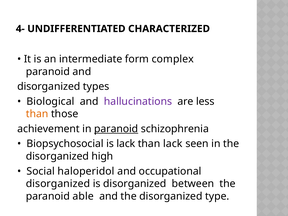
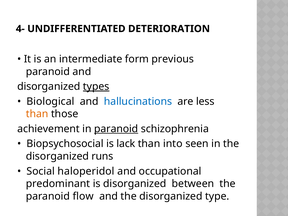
CHARACTERIZED: CHARACTERIZED -> DETERIORATION (169, 29)
complex: complex -> previous (173, 59)
types underline: none -> present (96, 87)
hallucinations colour: purple -> blue (138, 101)
than lack: lack -> into (173, 144)
high: high -> runs (102, 156)
disorganized: disorganized -> predominant (58, 184)
able: able -> flow (83, 196)
